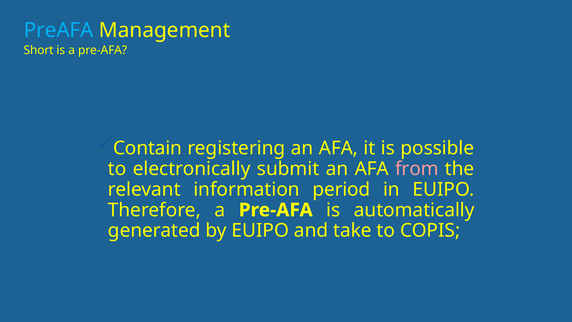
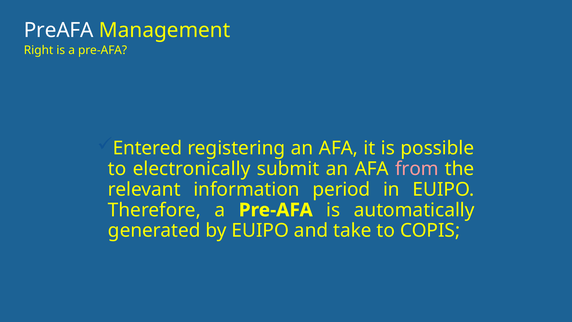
PreAFA colour: light blue -> white (59, 30)
Short: Short -> Right (39, 50)
Contain: Contain -> Entered (148, 148)
